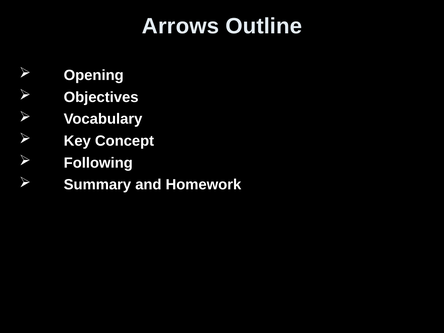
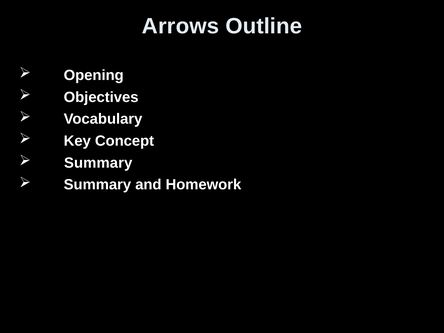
Following: Following -> Summary (98, 163)
